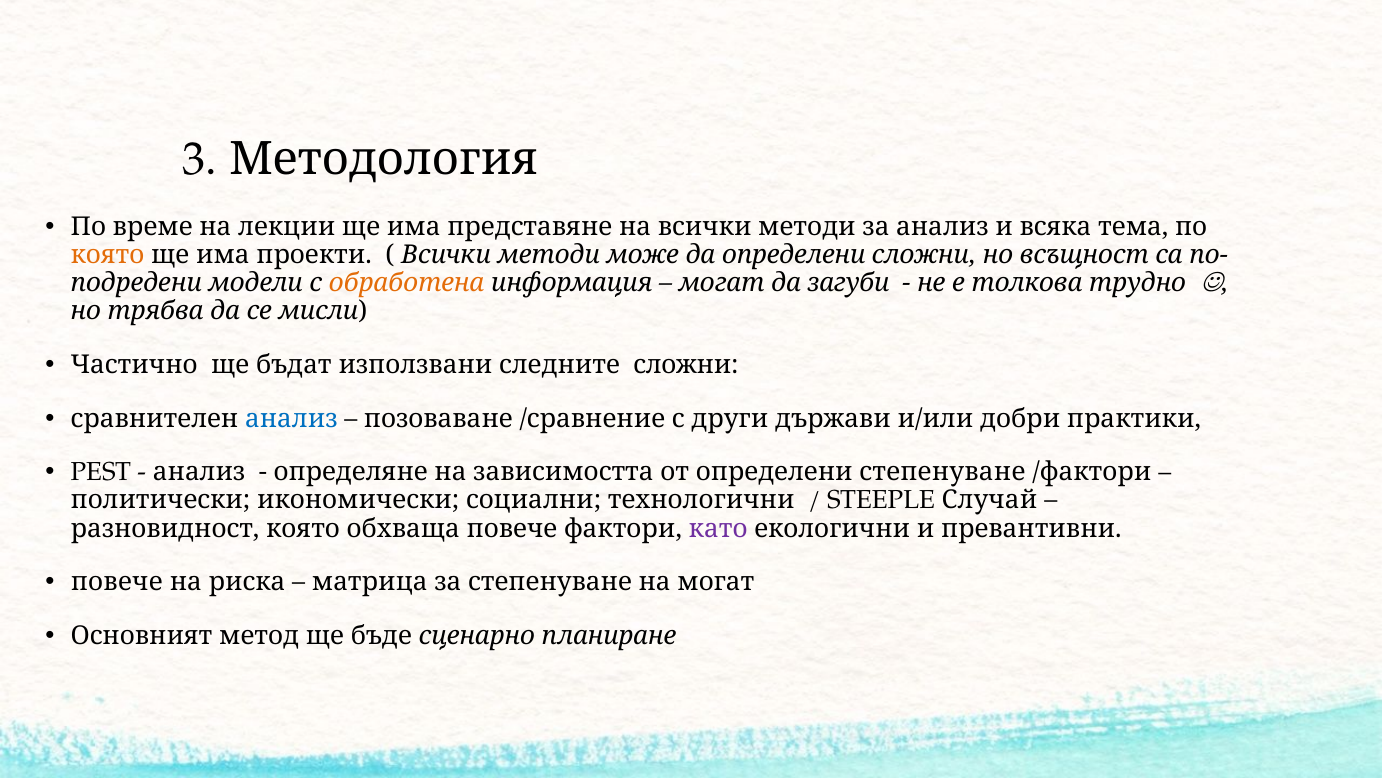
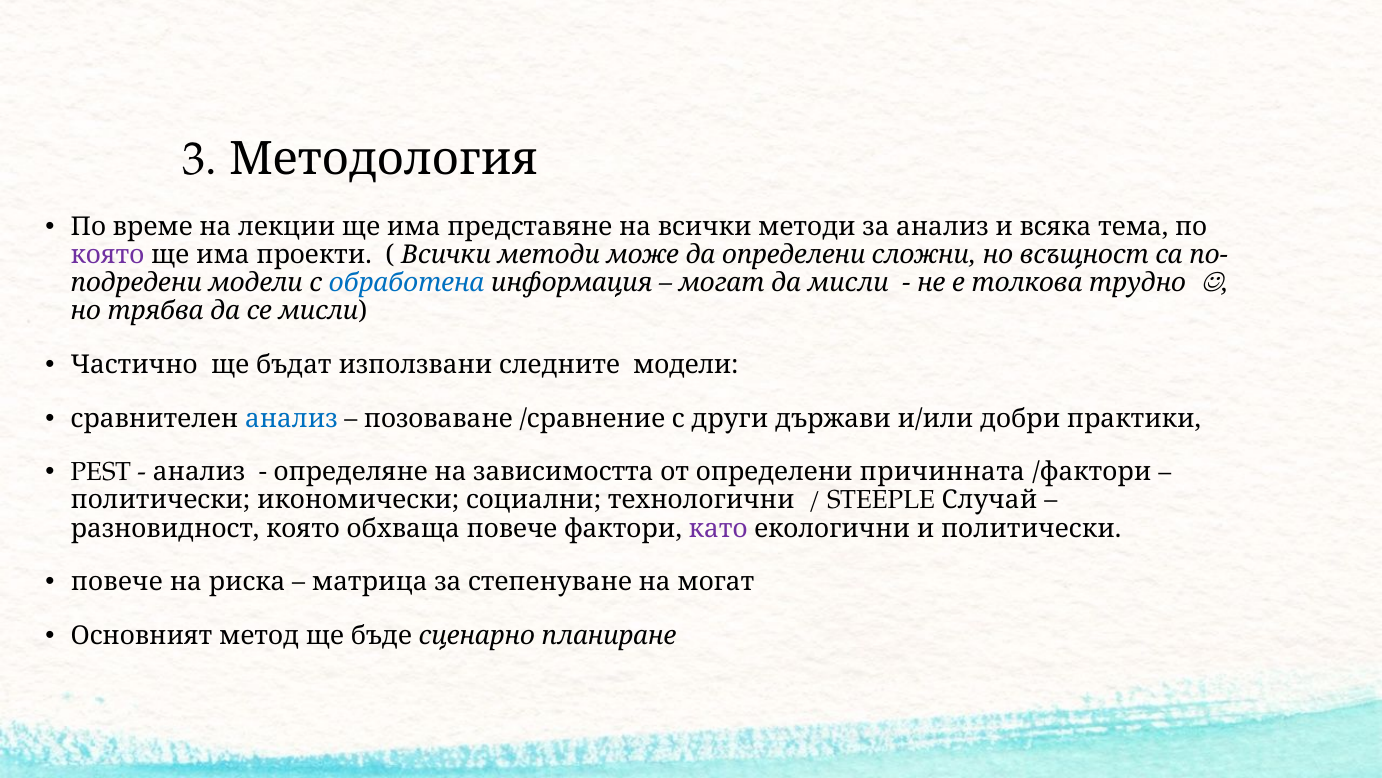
която colour: orange -> purple (108, 254)
обработена colour: orange -> blue (407, 282)
да загуби: загуби -> мисли (848, 282)
следните сложни: сложни -> модели (686, 364)
определени степенуване: степенуване -> причинната (942, 472)
и превантивни: превантивни -> политически (1031, 528)
